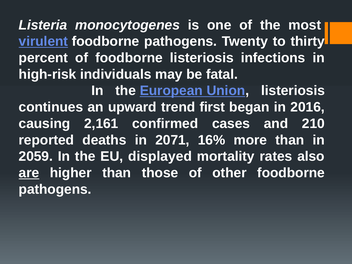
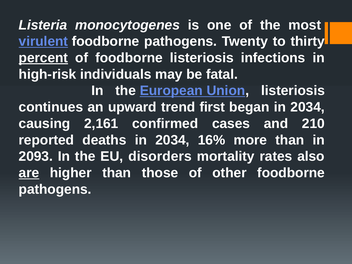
percent underline: none -> present (43, 58)
began in 2016: 2016 -> 2034 (308, 107)
deaths in 2071: 2071 -> 2034 (172, 140)
2059: 2059 -> 2093 (36, 156)
displayed: displayed -> disorders (160, 156)
